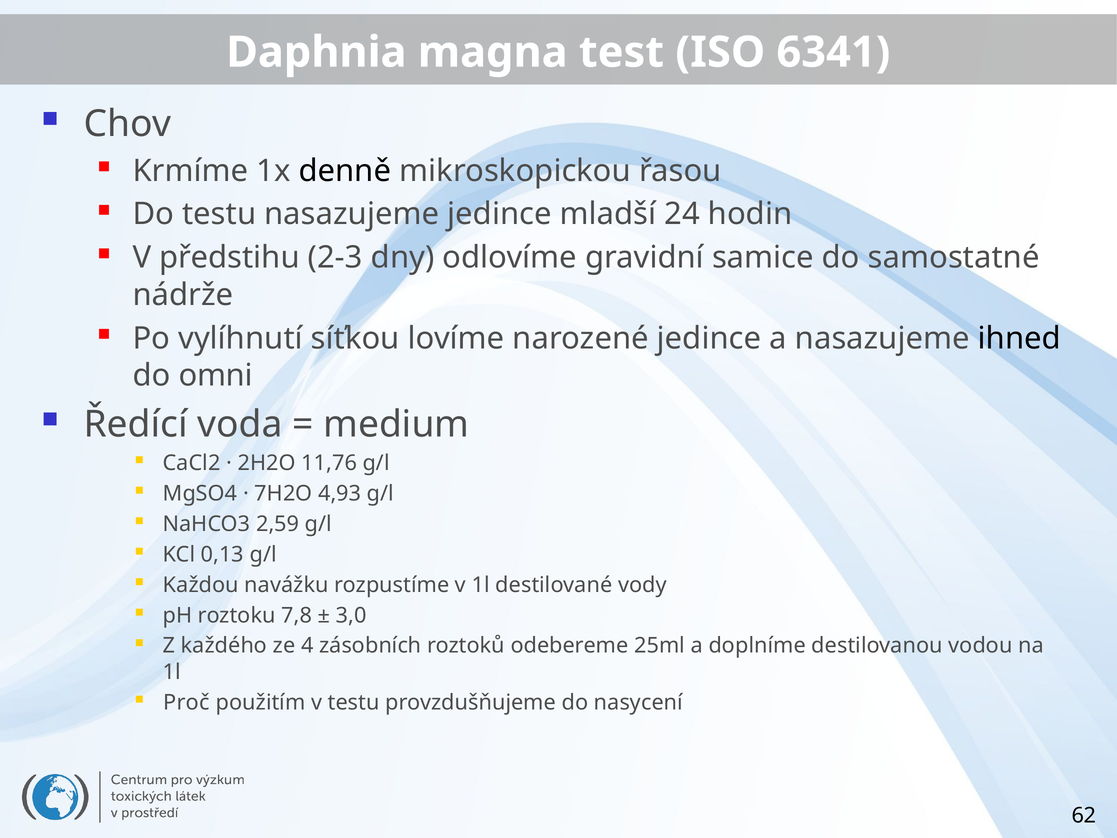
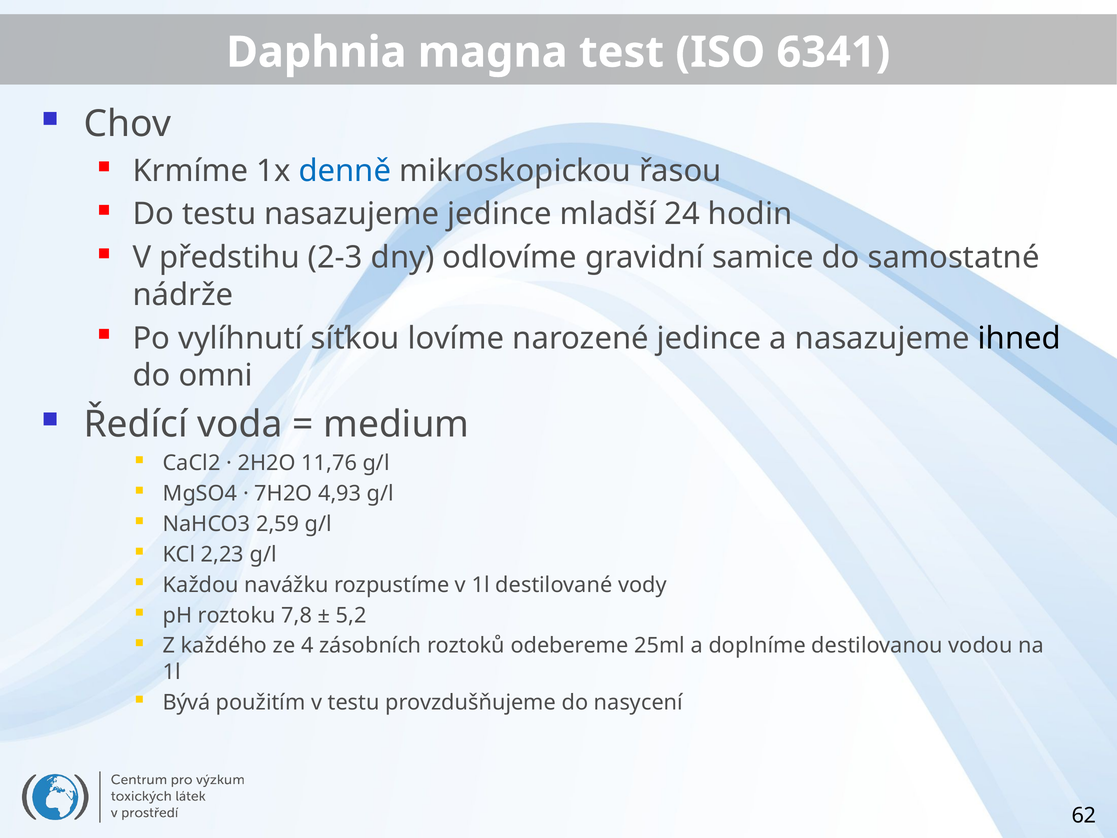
denně colour: black -> blue (345, 171)
0,13: 0,13 -> 2,23 (222, 554)
3,0: 3,0 -> 5,2 (351, 615)
Proč: Proč -> Bývá (187, 702)
